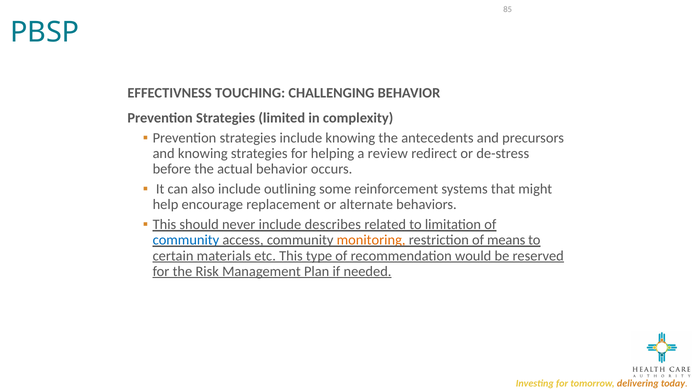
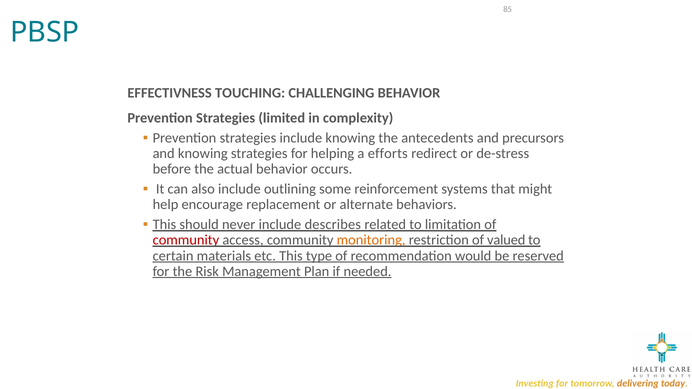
review: review -> efforts (388, 154)
community colour: blue -> red (186, 240)
means: means -> valued (506, 240)
